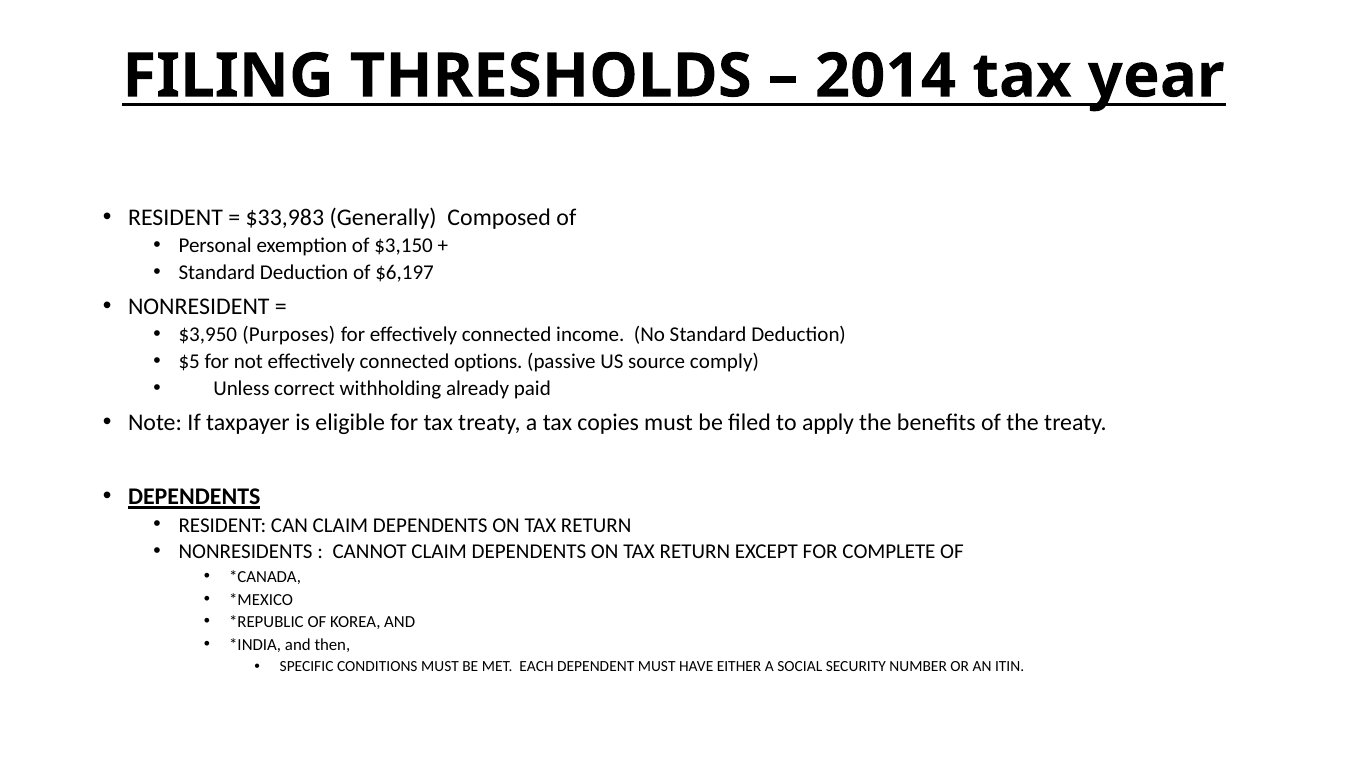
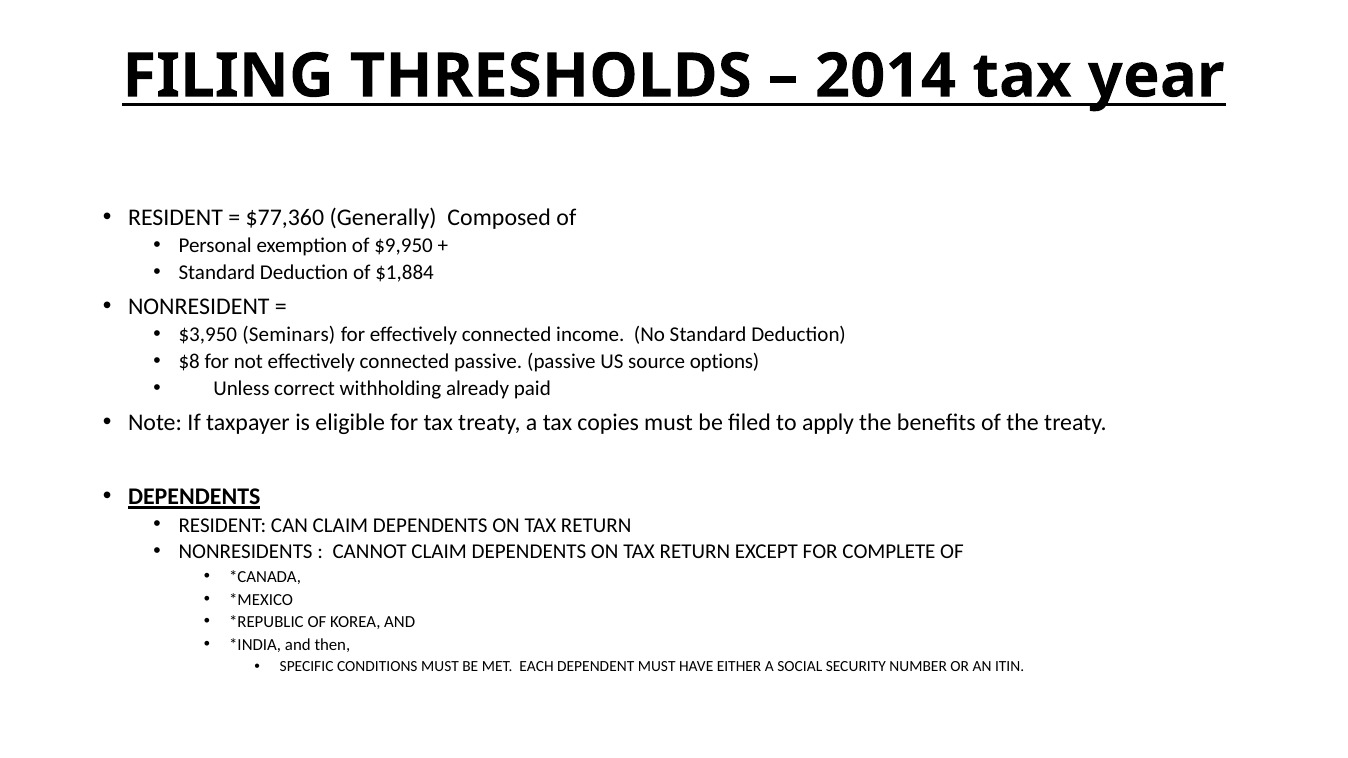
$33,983: $33,983 -> $77,360 (285, 218)
$3,150: $3,150 -> $9,950 (404, 246)
$6,197: $6,197 -> $1,884 (405, 273)
Purposes: Purposes -> Seminars (289, 335)
$5: $5 -> $8 (189, 362)
connected options: options -> passive (488, 362)
comply: comply -> options (725, 362)
